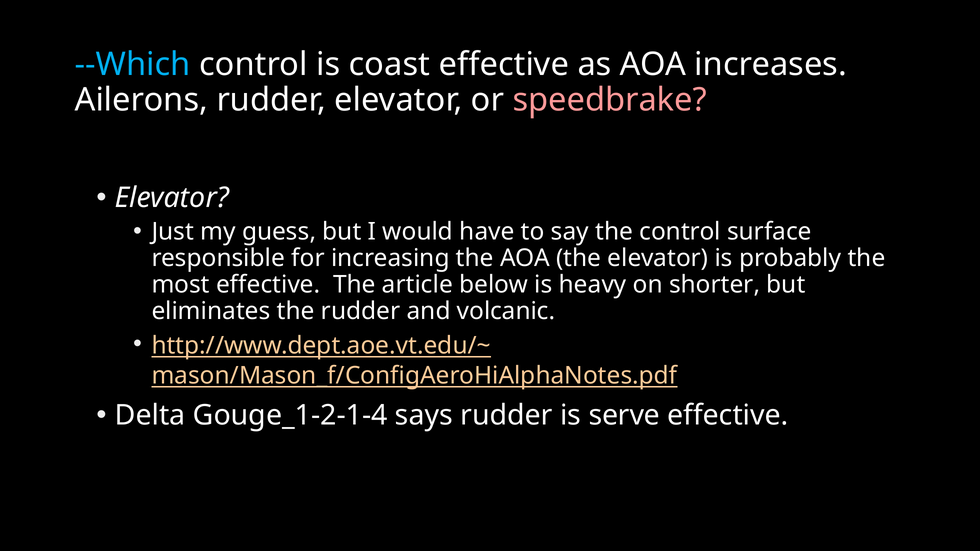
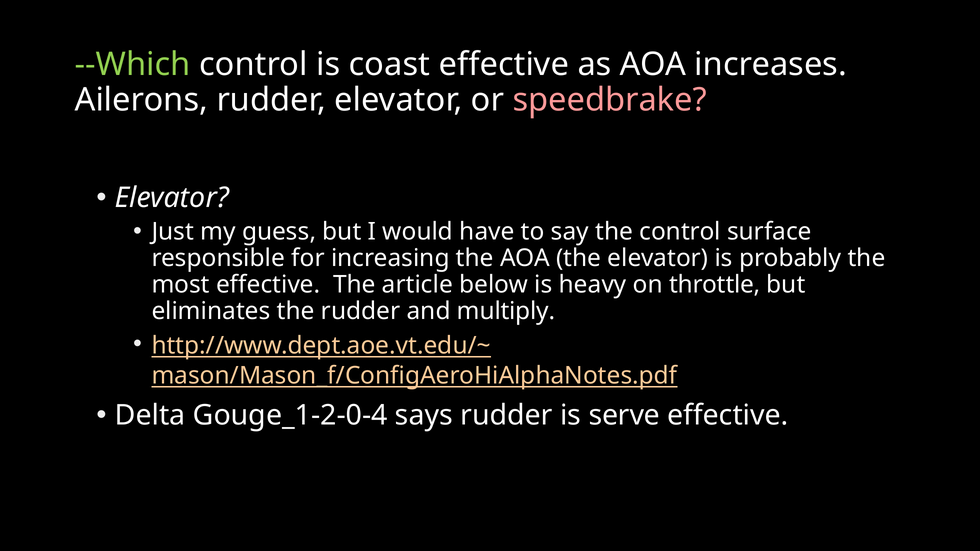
--Which colour: light blue -> light green (133, 65)
shorter: shorter -> throttle (715, 285)
volcanic: volcanic -> multiply (506, 311)
Gouge_1-2-1-4: Gouge_1-2-1-4 -> Gouge_1-2-0-4 (290, 415)
